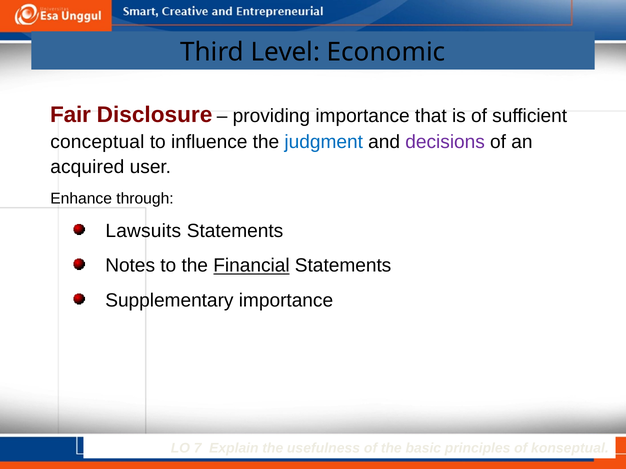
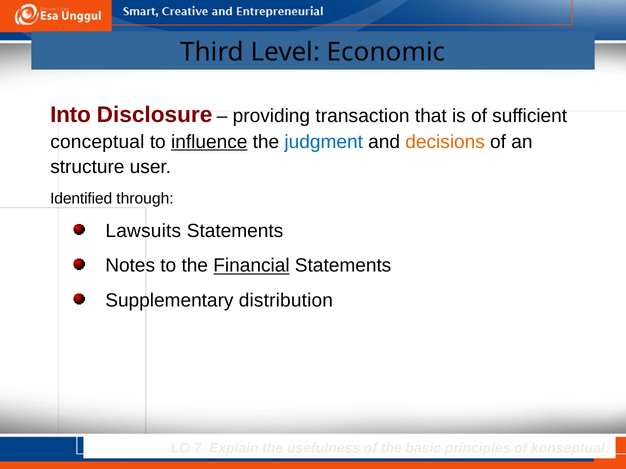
Fair: Fair -> Into (70, 115)
providing importance: importance -> transaction (363, 116)
influence underline: none -> present (209, 142)
decisions colour: purple -> orange (445, 142)
acquired: acquired -> structure (87, 167)
Enhance: Enhance -> Identified (81, 199)
Supplementary importance: importance -> distribution (286, 301)
